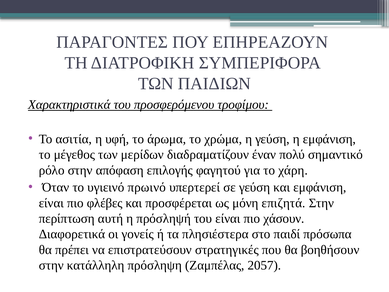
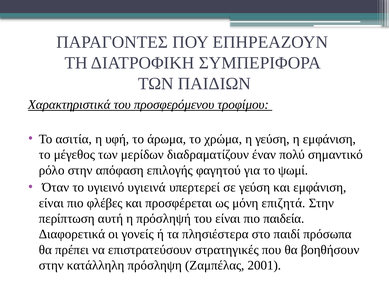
χάρη: χάρη -> ψωμί (293, 170)
πρωινό: πρωινό -> υγιεινά (147, 187)
χάσουν: χάσουν -> παιδεία (284, 218)
2057: 2057 -> 2001 (264, 265)
